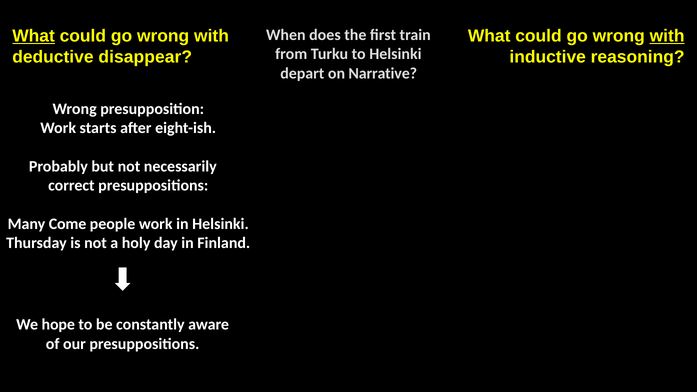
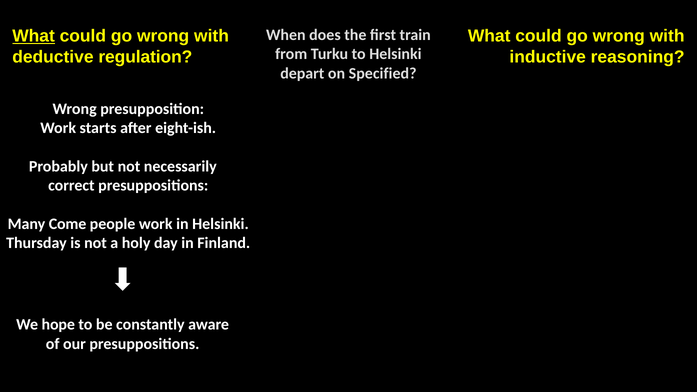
with underline: present -> none (667, 36)
disappear: disappear -> regulation (145, 57)
Narrative: Narrative -> Specified (383, 73)
